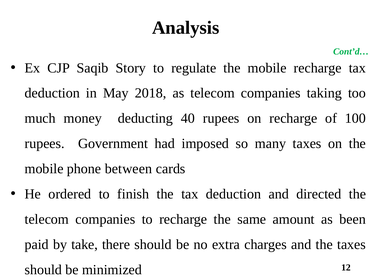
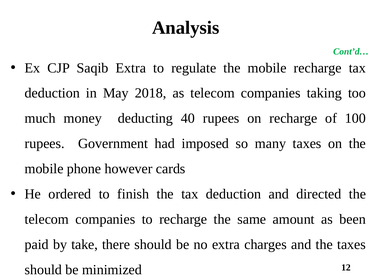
Saqib Story: Story -> Extra (131, 68)
between: between -> however (129, 169)
